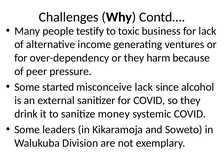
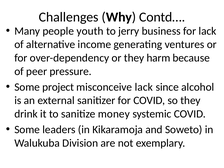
testify: testify -> youth (90, 31)
toxic: toxic -> jerry (129, 31)
started: started -> project (58, 87)
